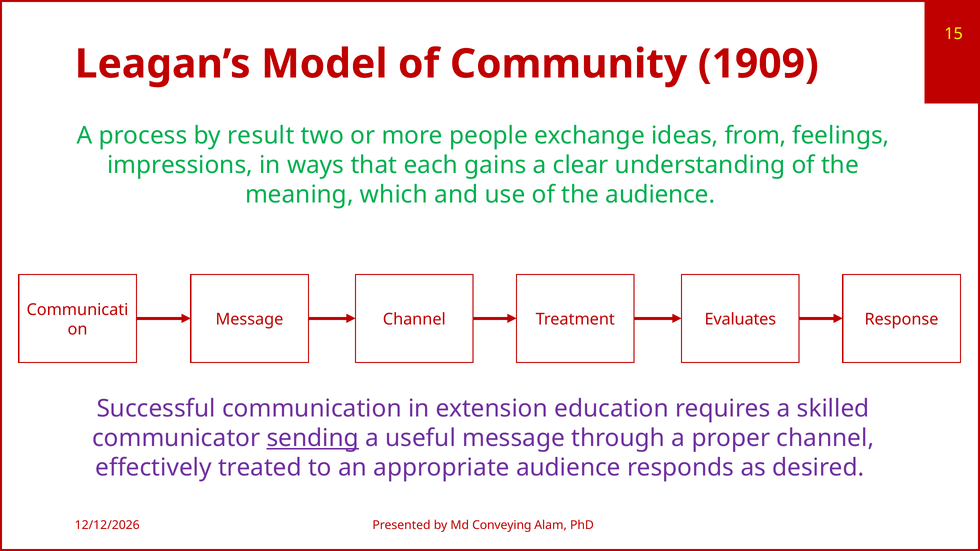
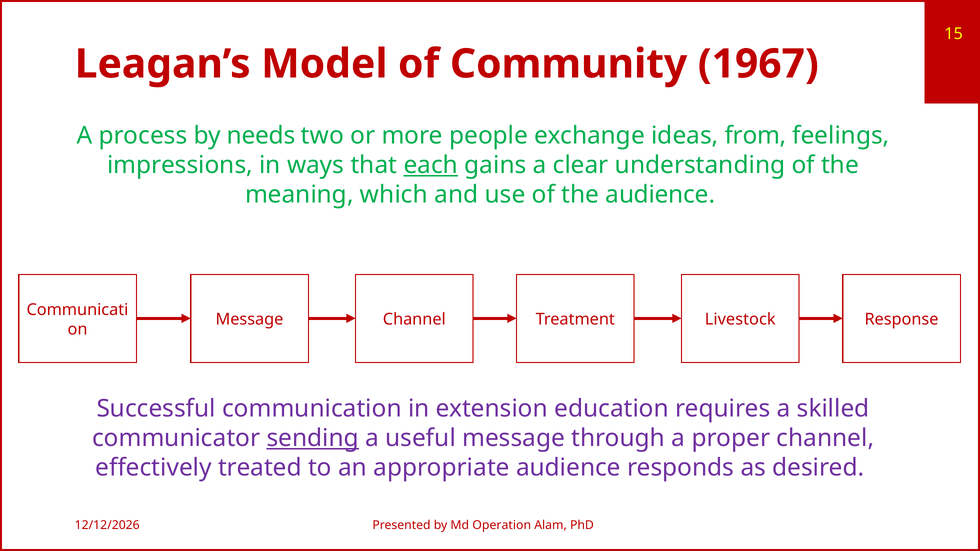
1909: 1909 -> 1967 (758, 64)
result: result -> needs (261, 136)
each underline: none -> present (431, 165)
Evaluates: Evaluates -> Livestock (740, 320)
Conveying: Conveying -> Operation (502, 525)
